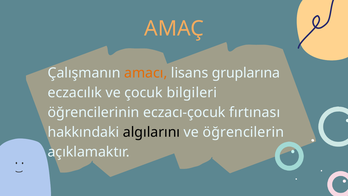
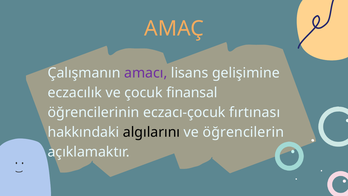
amacı colour: orange -> purple (146, 73)
gruplarına: gruplarına -> gelişimine (246, 73)
bilgileri: bilgileri -> finansal (192, 93)
